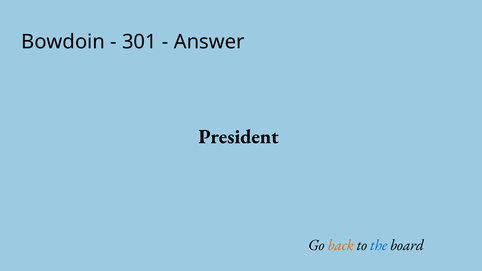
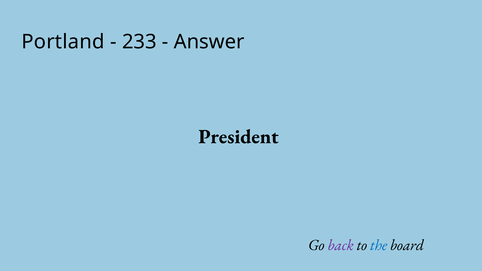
Bowdoin: Bowdoin -> Portland (63, 42)
301: 301 -> 233 (139, 42)
back colour: orange -> purple (341, 245)
